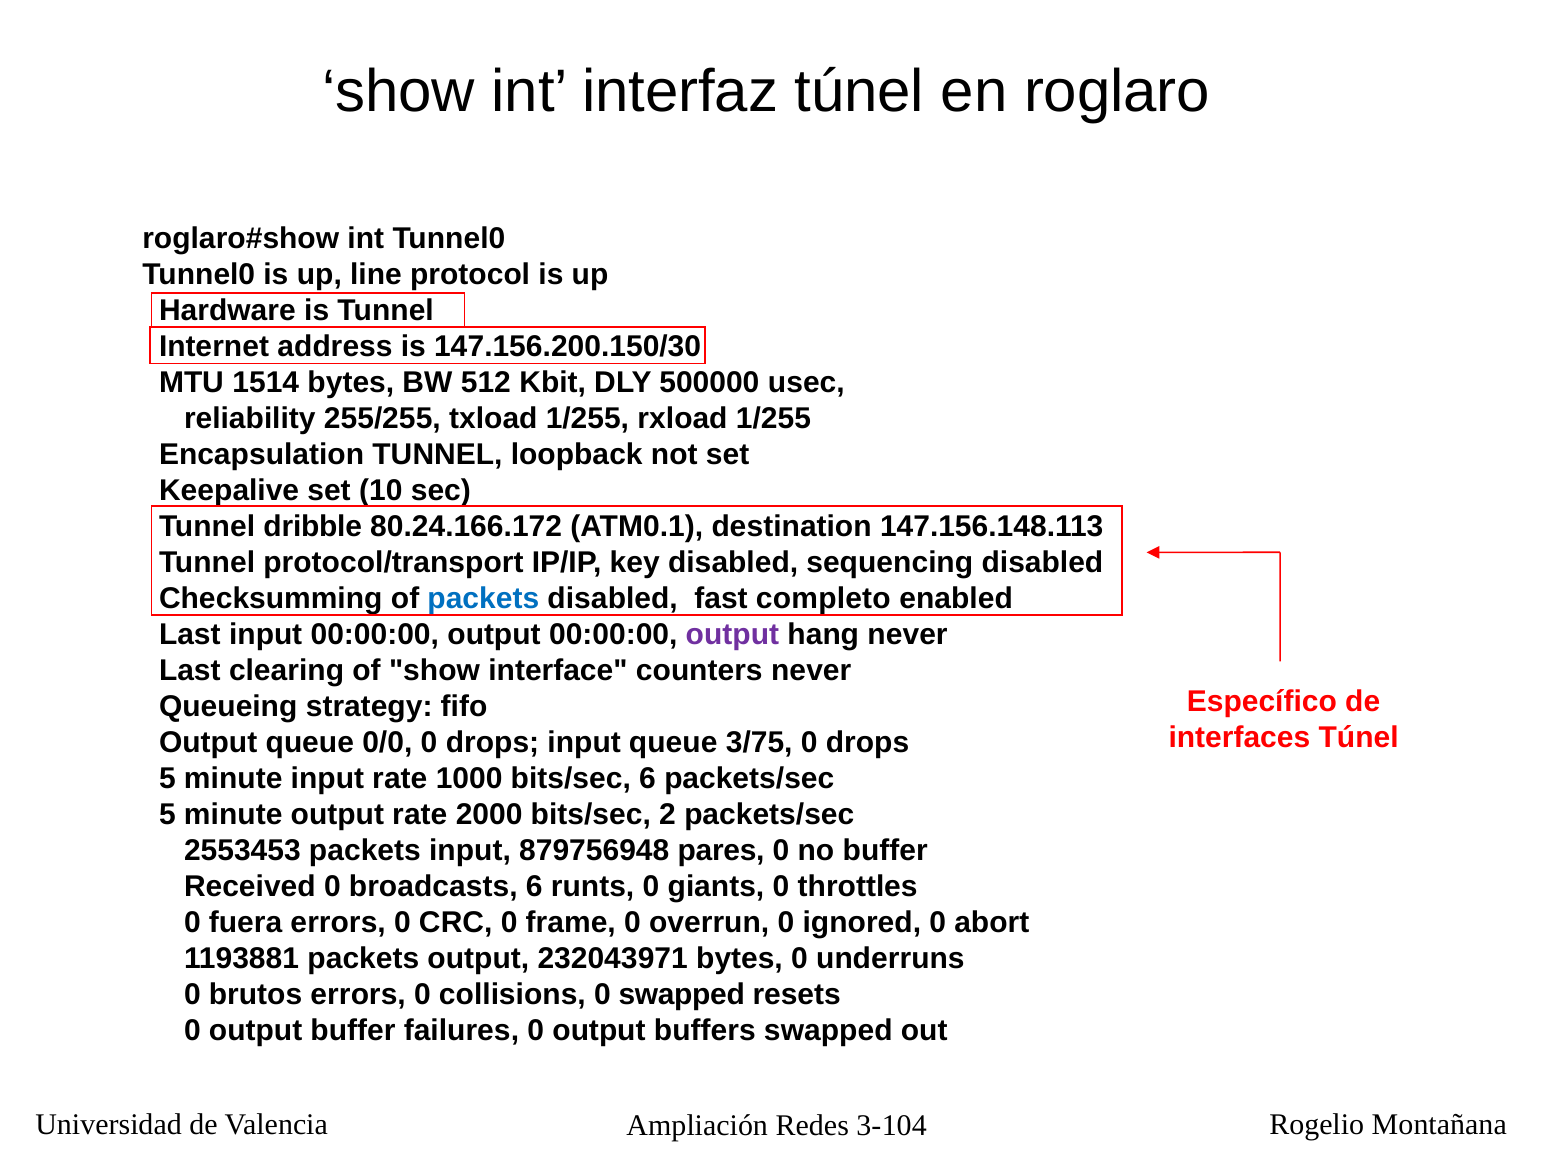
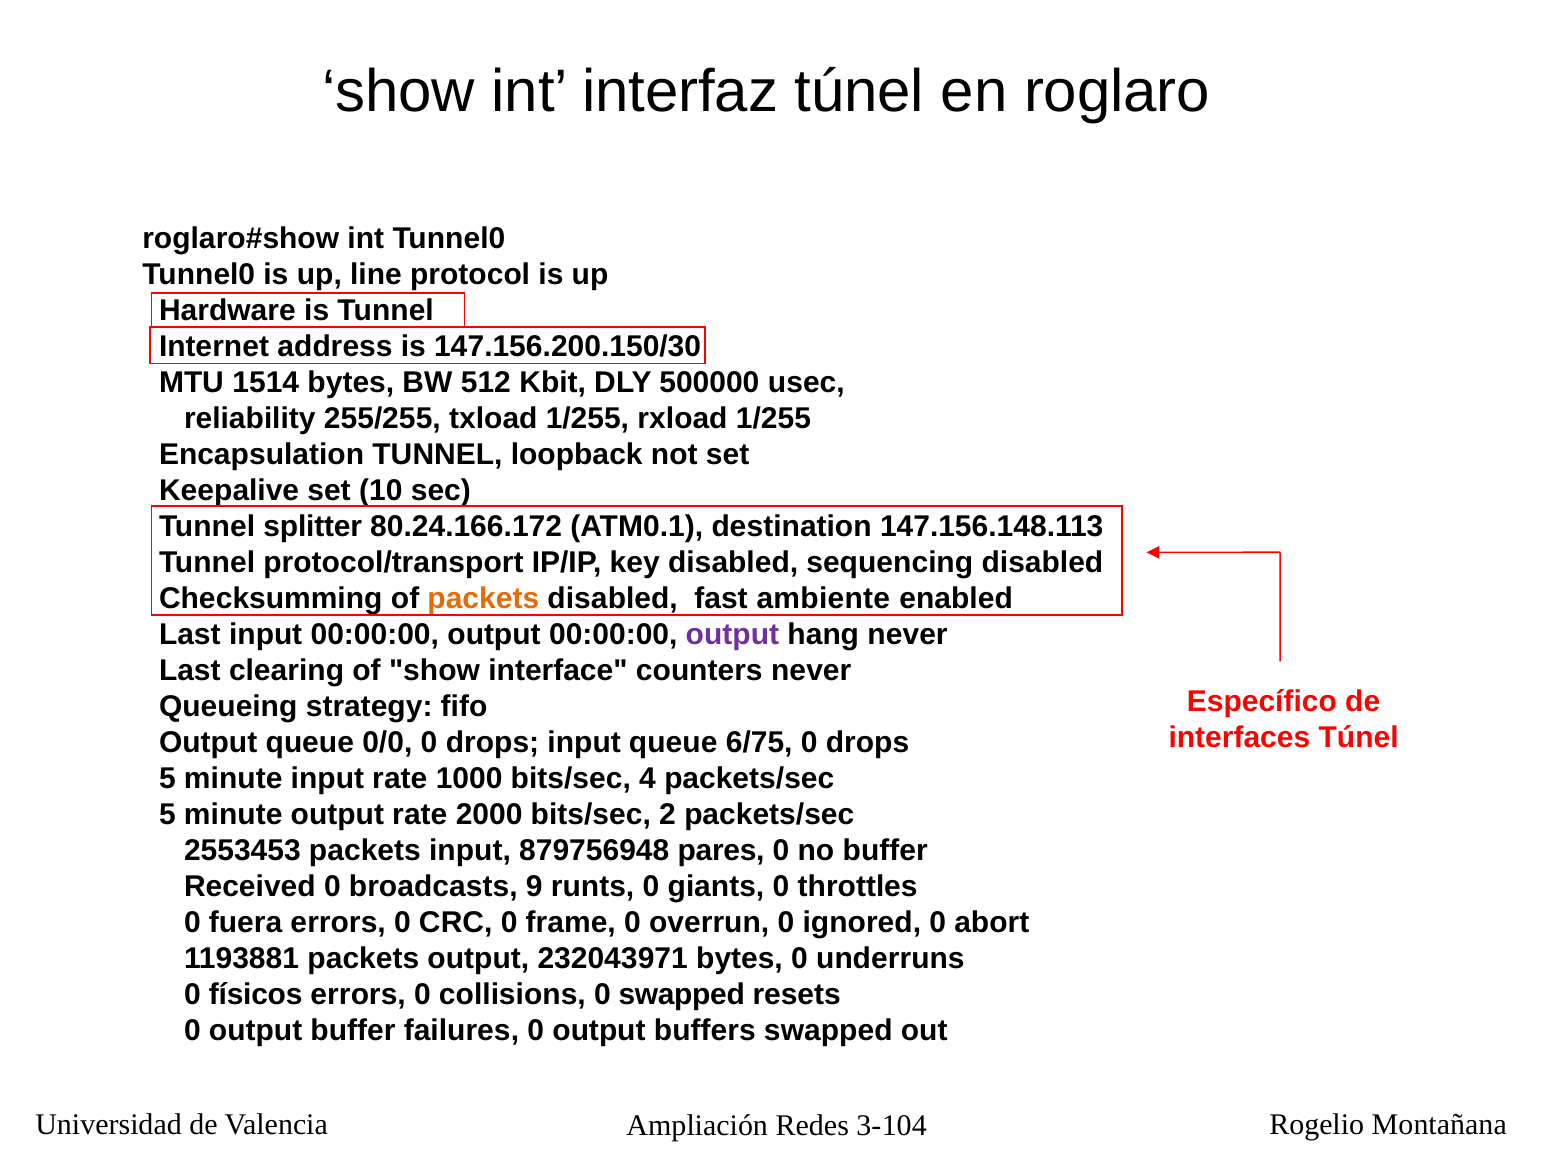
dribble: dribble -> splitter (313, 526)
packets colour: blue -> orange (483, 598)
completo: completo -> ambiente (823, 598)
3/75: 3/75 -> 6/75 (759, 742)
bits/sec 6: 6 -> 4 (647, 778)
broadcasts 6: 6 -> 9 (534, 886)
brutos: brutos -> físicos (256, 994)
